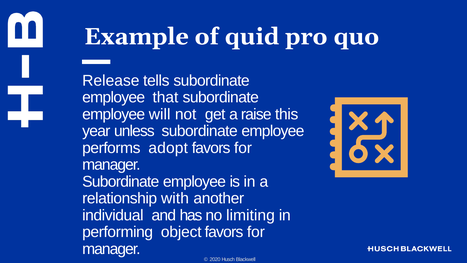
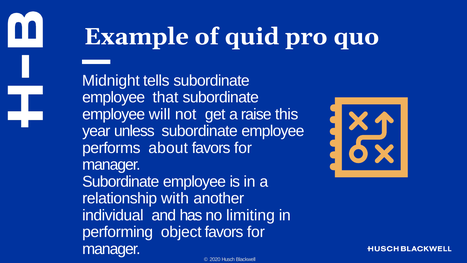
Release: Release -> Midnight (111, 81)
adopt: adopt -> about (168, 148)
